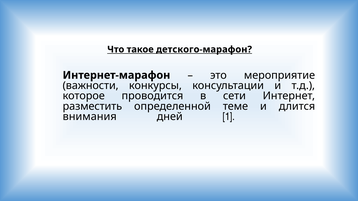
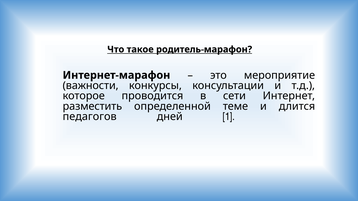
детского-марафон: детского-марафон -> родитель-марафон (204, 49)
внимания: внимания -> педагогов (90, 117)
